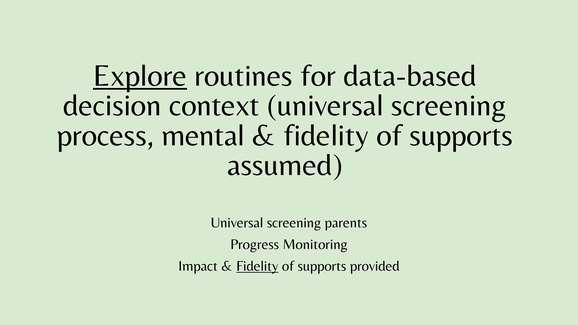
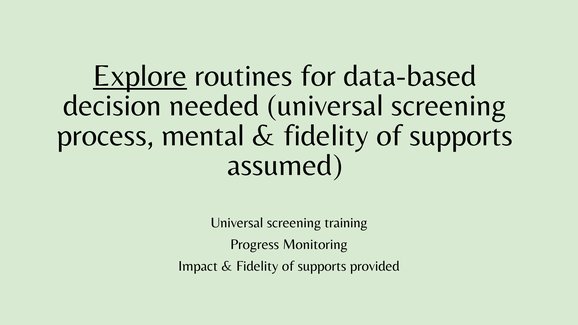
context: context -> needed (214, 105)
parents: parents -> training (346, 223)
Fidelity underline: present -> none (257, 266)
